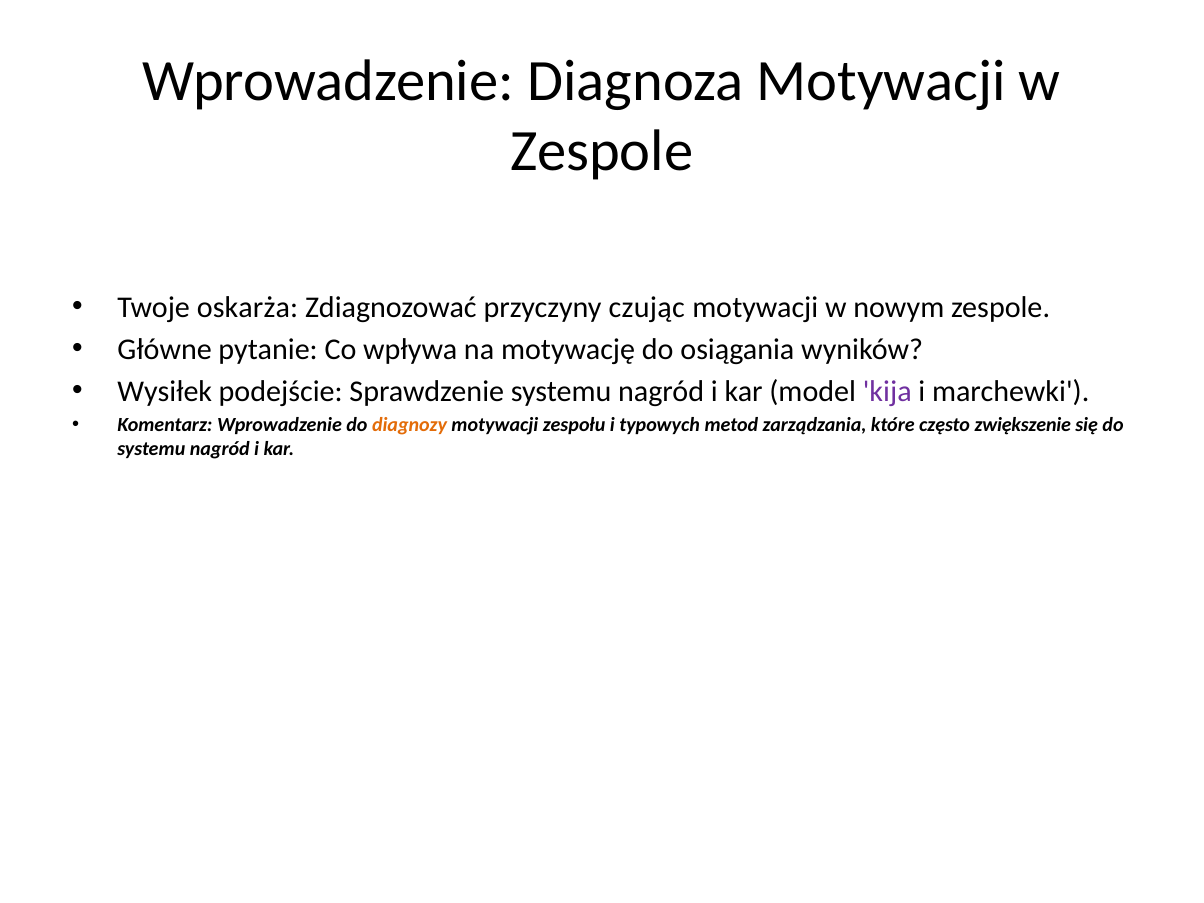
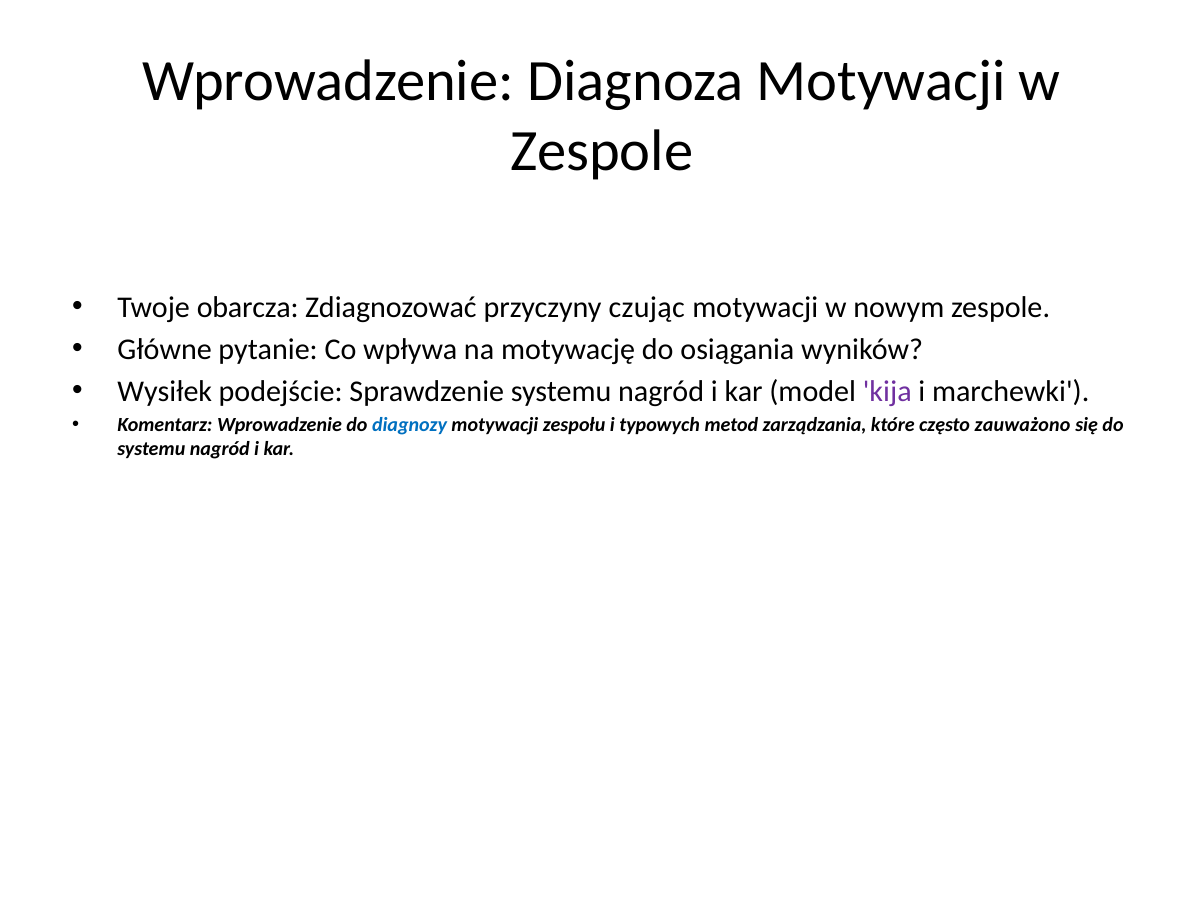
oskarża: oskarża -> obarcza (248, 307)
diagnozy colour: orange -> blue (410, 425)
zwiększenie: zwiększenie -> zauważono (1023, 425)
